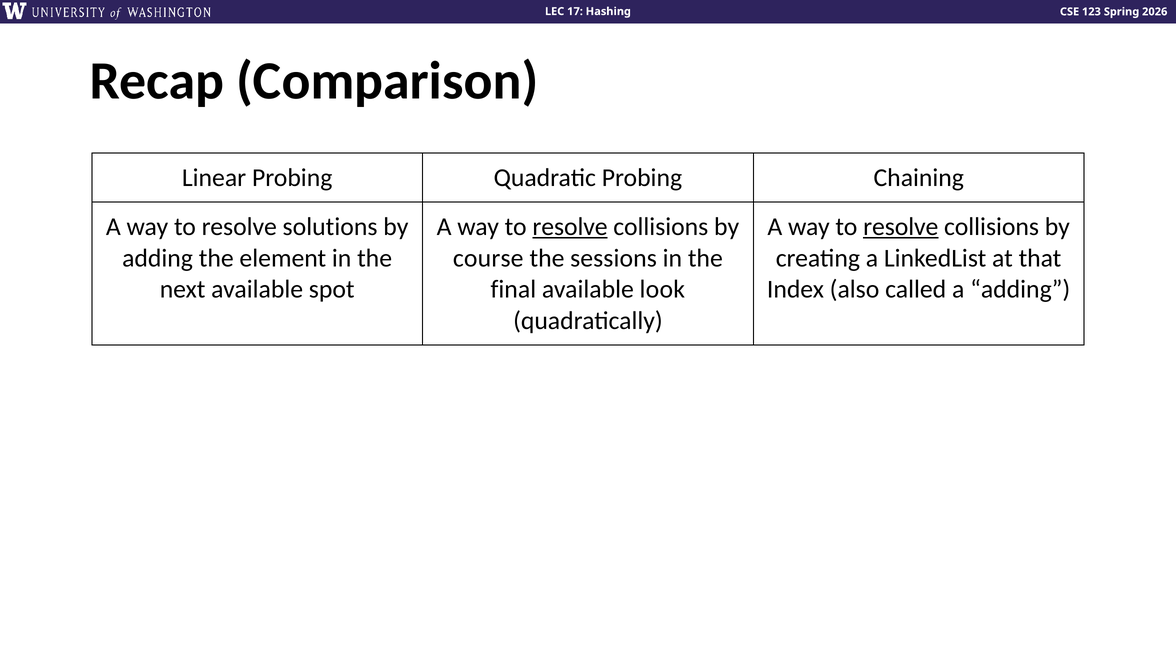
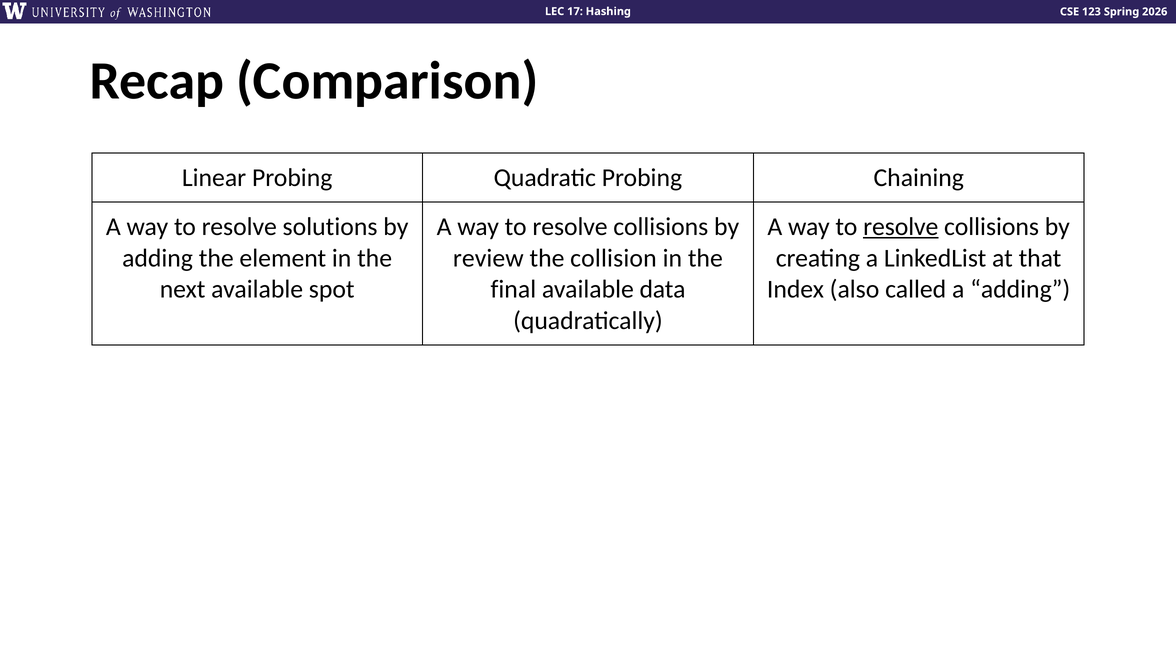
resolve underline: present -> none (570, 227)
course: course -> review (488, 258)
sessions: sessions -> collision (613, 258)
look: look -> data (663, 290)
